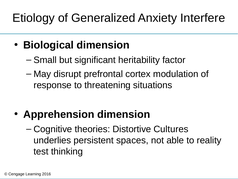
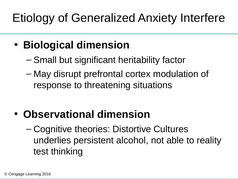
Apprehension: Apprehension -> Observational (59, 114)
spaces: spaces -> alcohol (132, 140)
